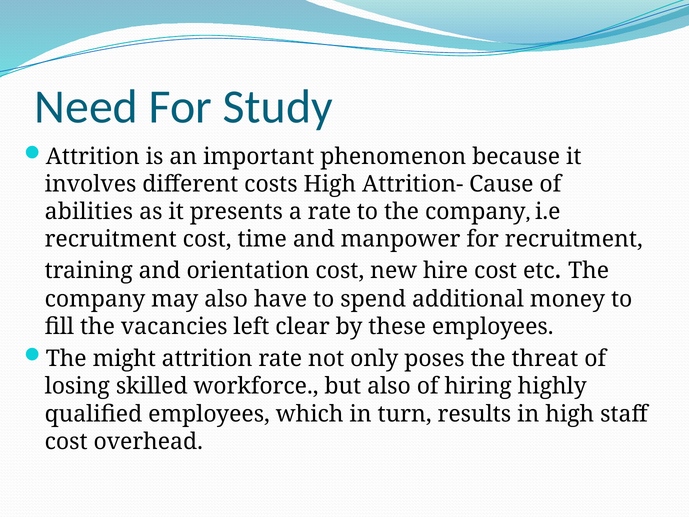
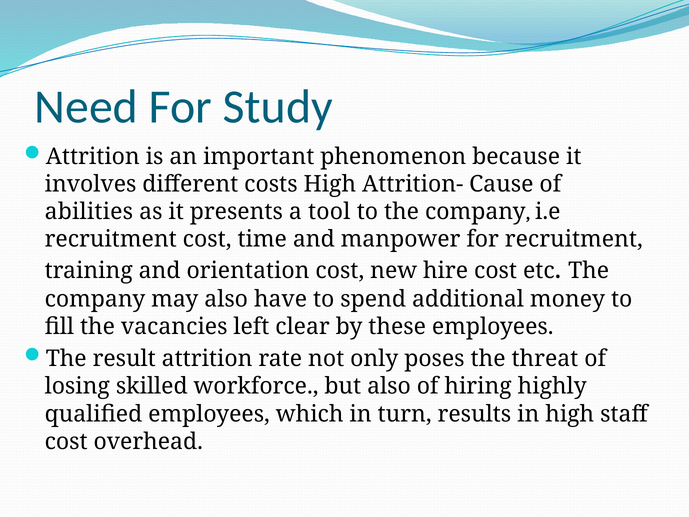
a rate: rate -> tool (329, 212)
might: might -> result (124, 359)
